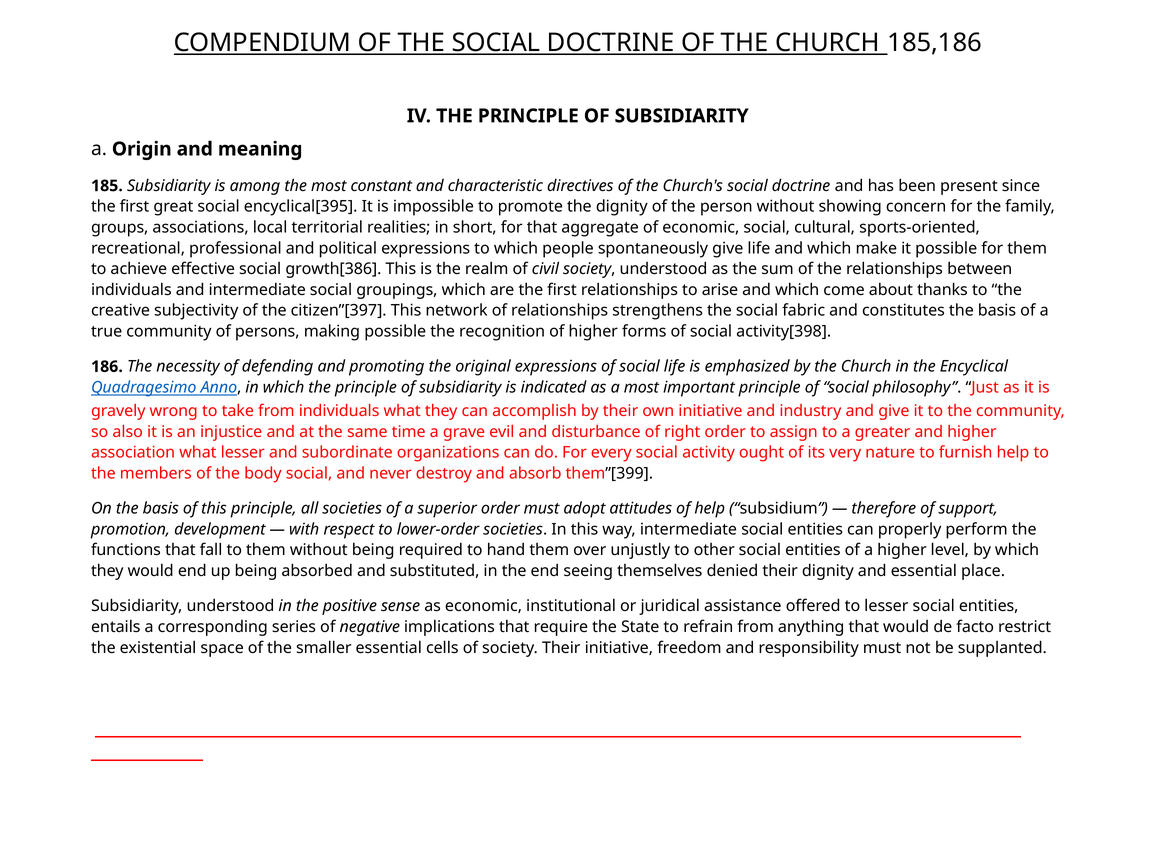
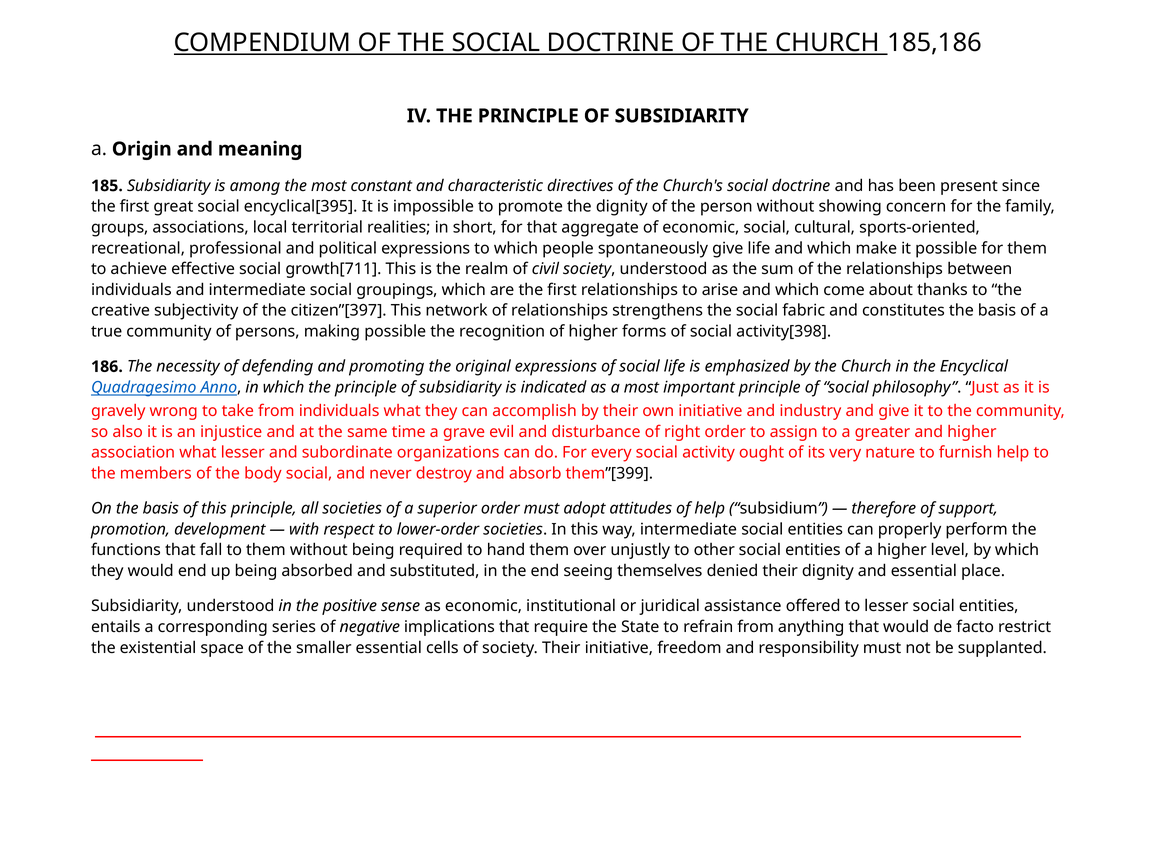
growth[386: growth[386 -> growth[711 (333, 269)
